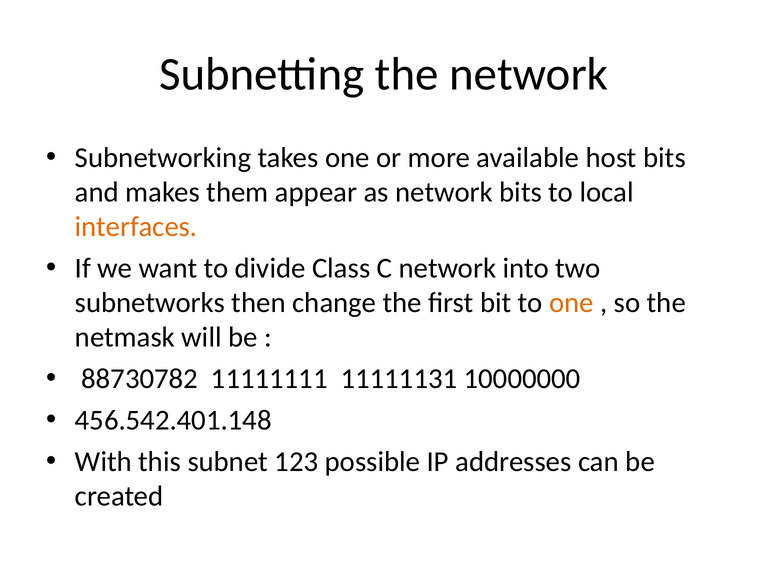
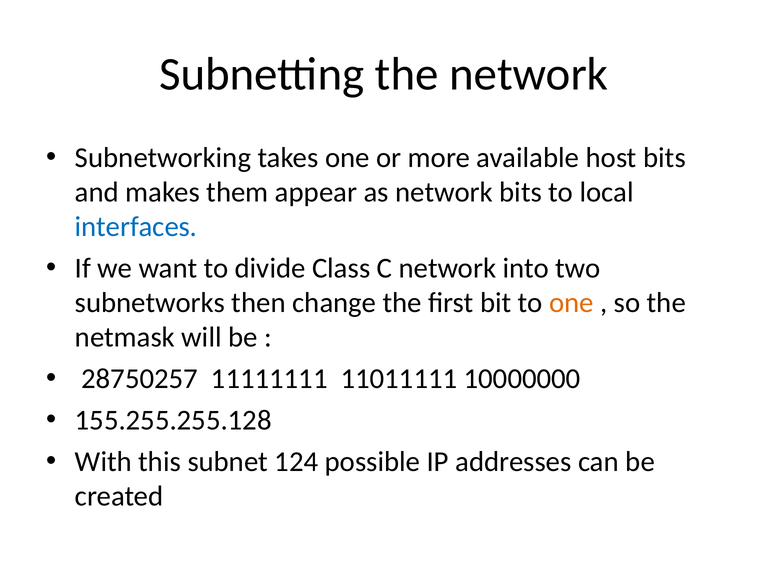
interfaces colour: orange -> blue (136, 227)
88730782: 88730782 -> 28750257 (140, 379)
11111131: 11111131 -> 11011111 (399, 379)
456.542.401.148: 456.542.401.148 -> 155.255.255.128 (173, 420)
123: 123 -> 124 (296, 462)
